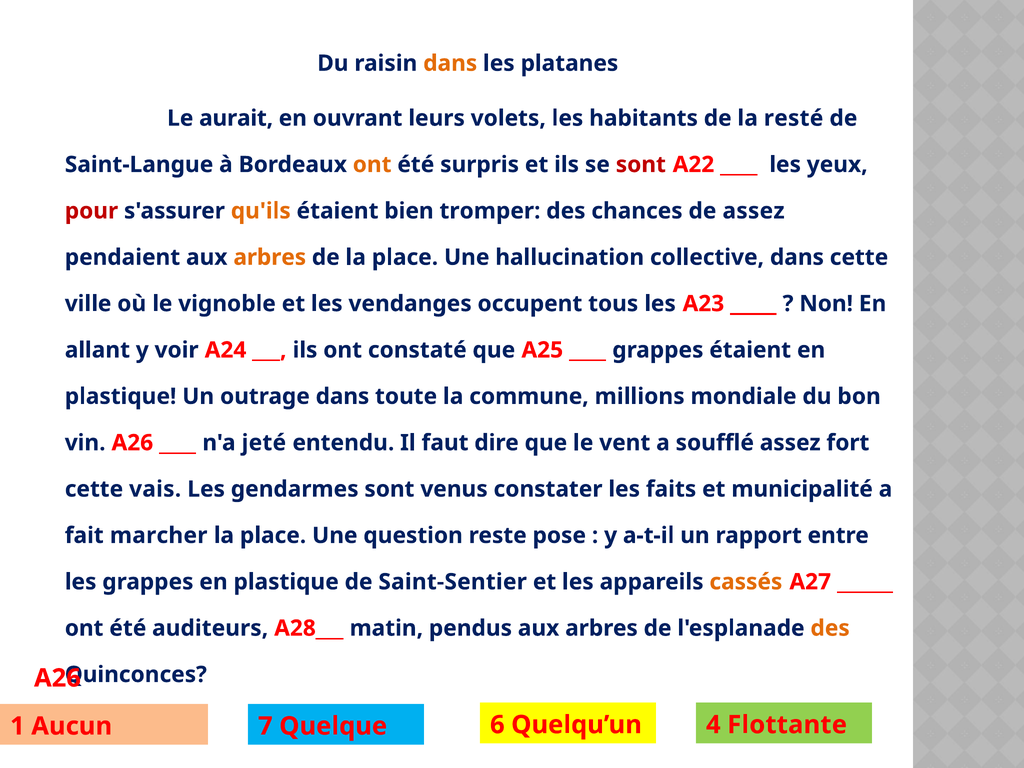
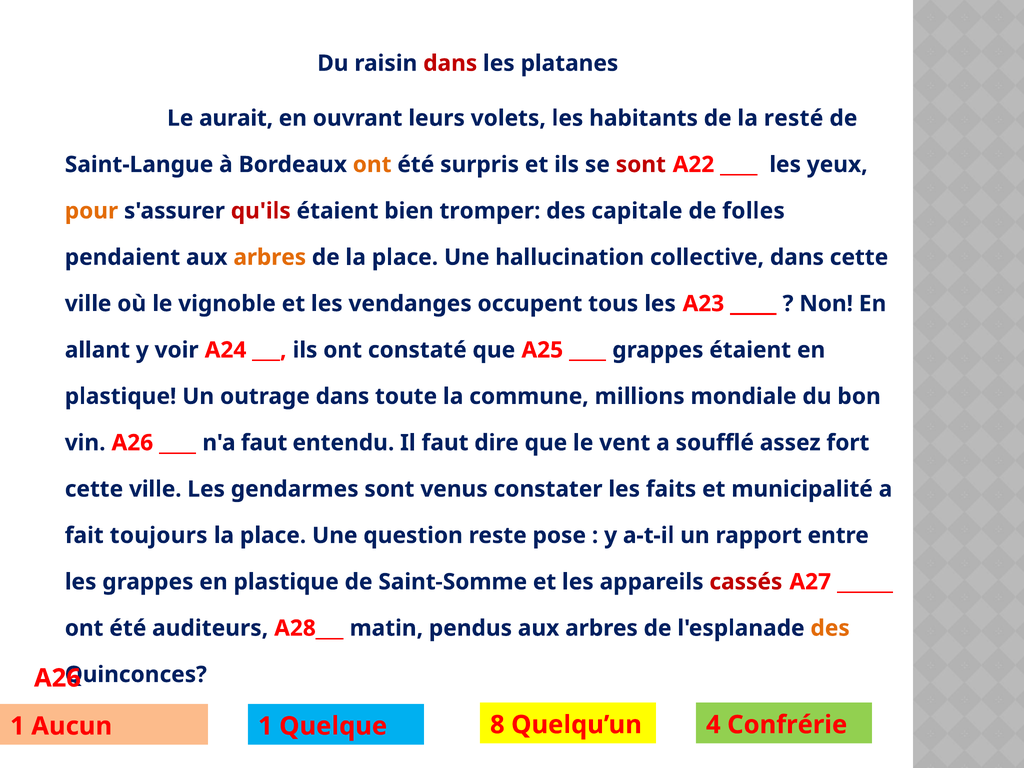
dans colour: orange -> red (450, 63)
pour colour: red -> orange (91, 211)
qu'ils colour: orange -> red (261, 211)
chances: chances -> capitale (637, 211)
de assez: assez -> folles (754, 211)
n'a jeté: jeté -> faut (264, 443)
vais: vais -> ville (155, 489)
marcher: marcher -> toujours (159, 535)
Saint-Sentier: Saint-Sentier -> Saint-Somme (453, 582)
cassés colour: orange -> red (746, 582)
Aucun 7: 7 -> 1 (265, 726)
6: 6 -> 8 (497, 725)
Flottante: Flottante -> Confrérie (787, 725)
